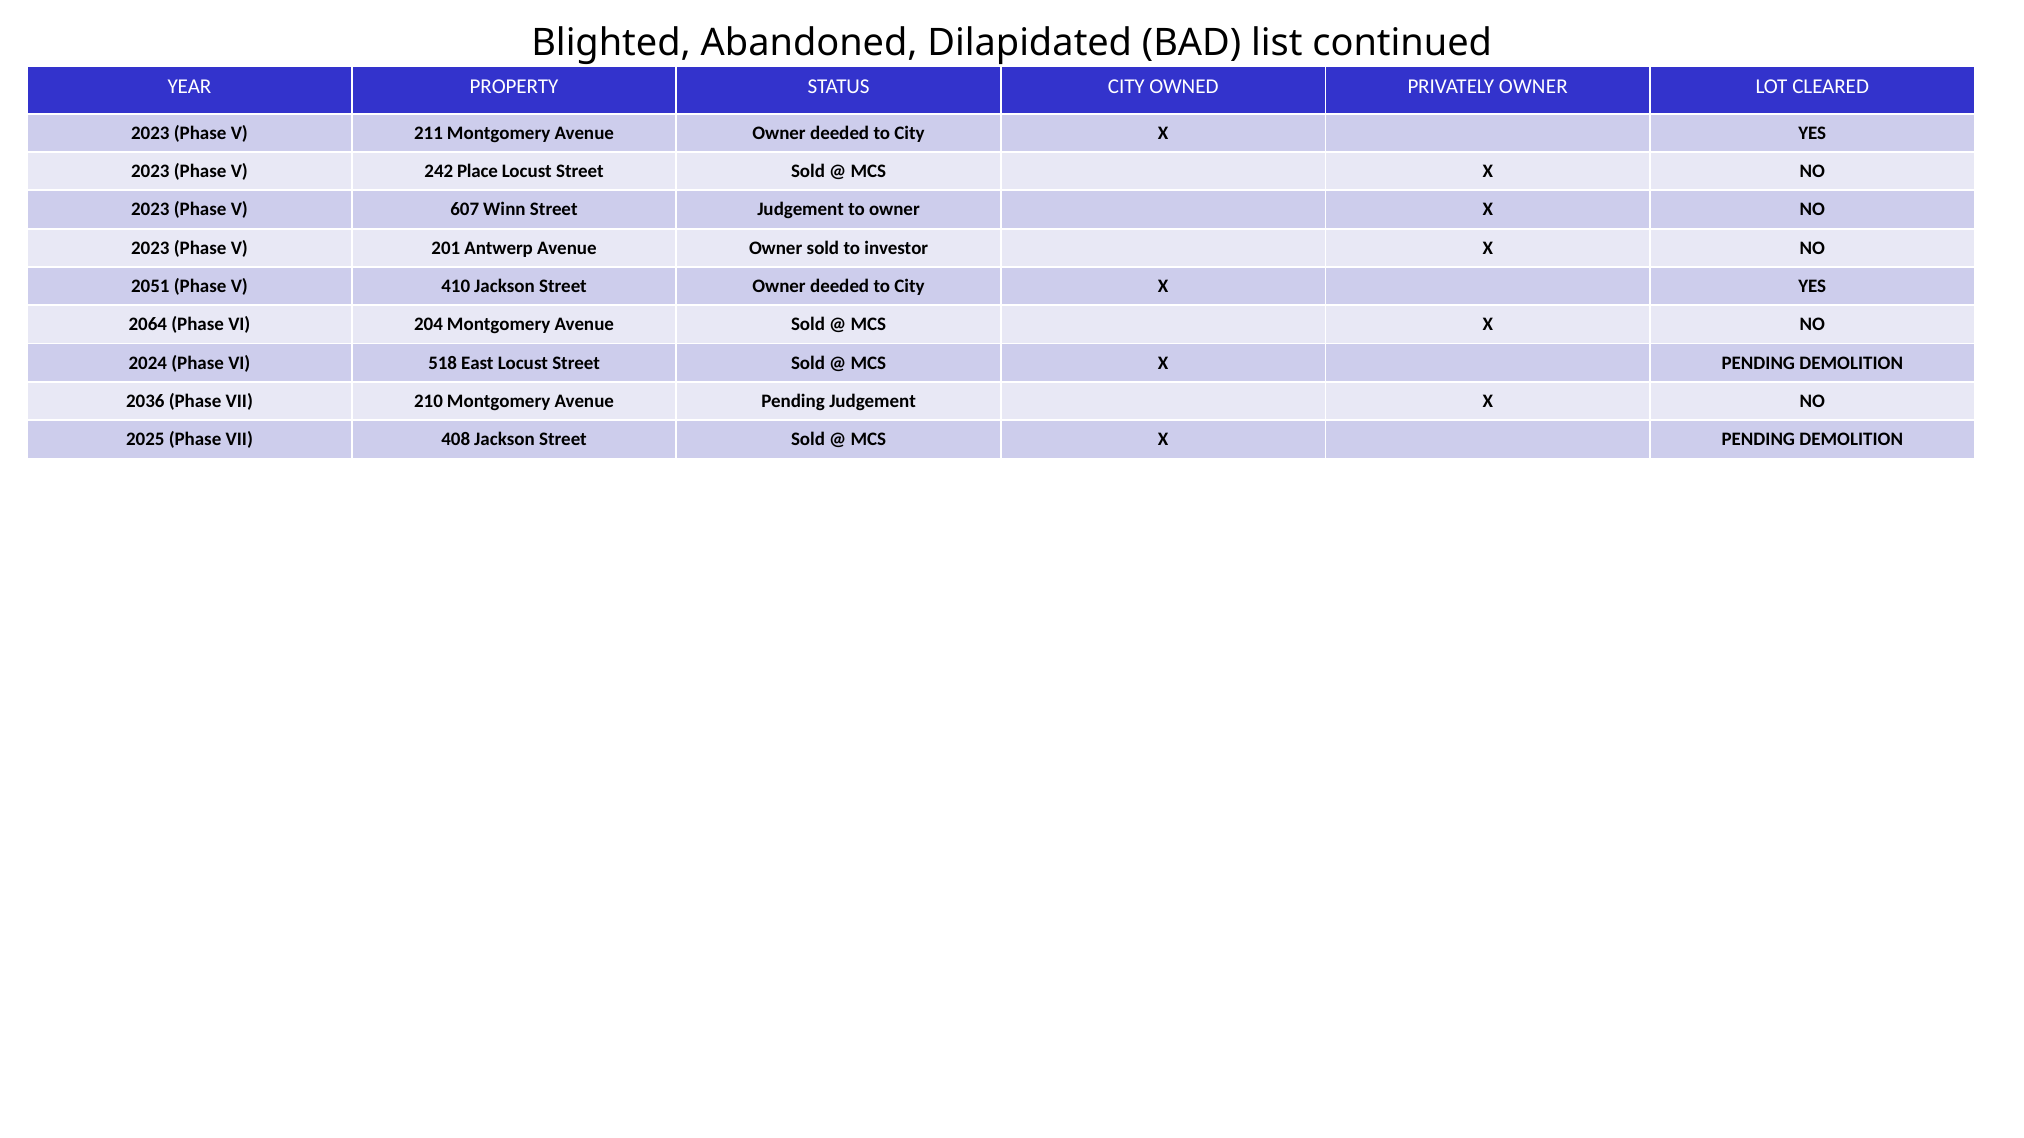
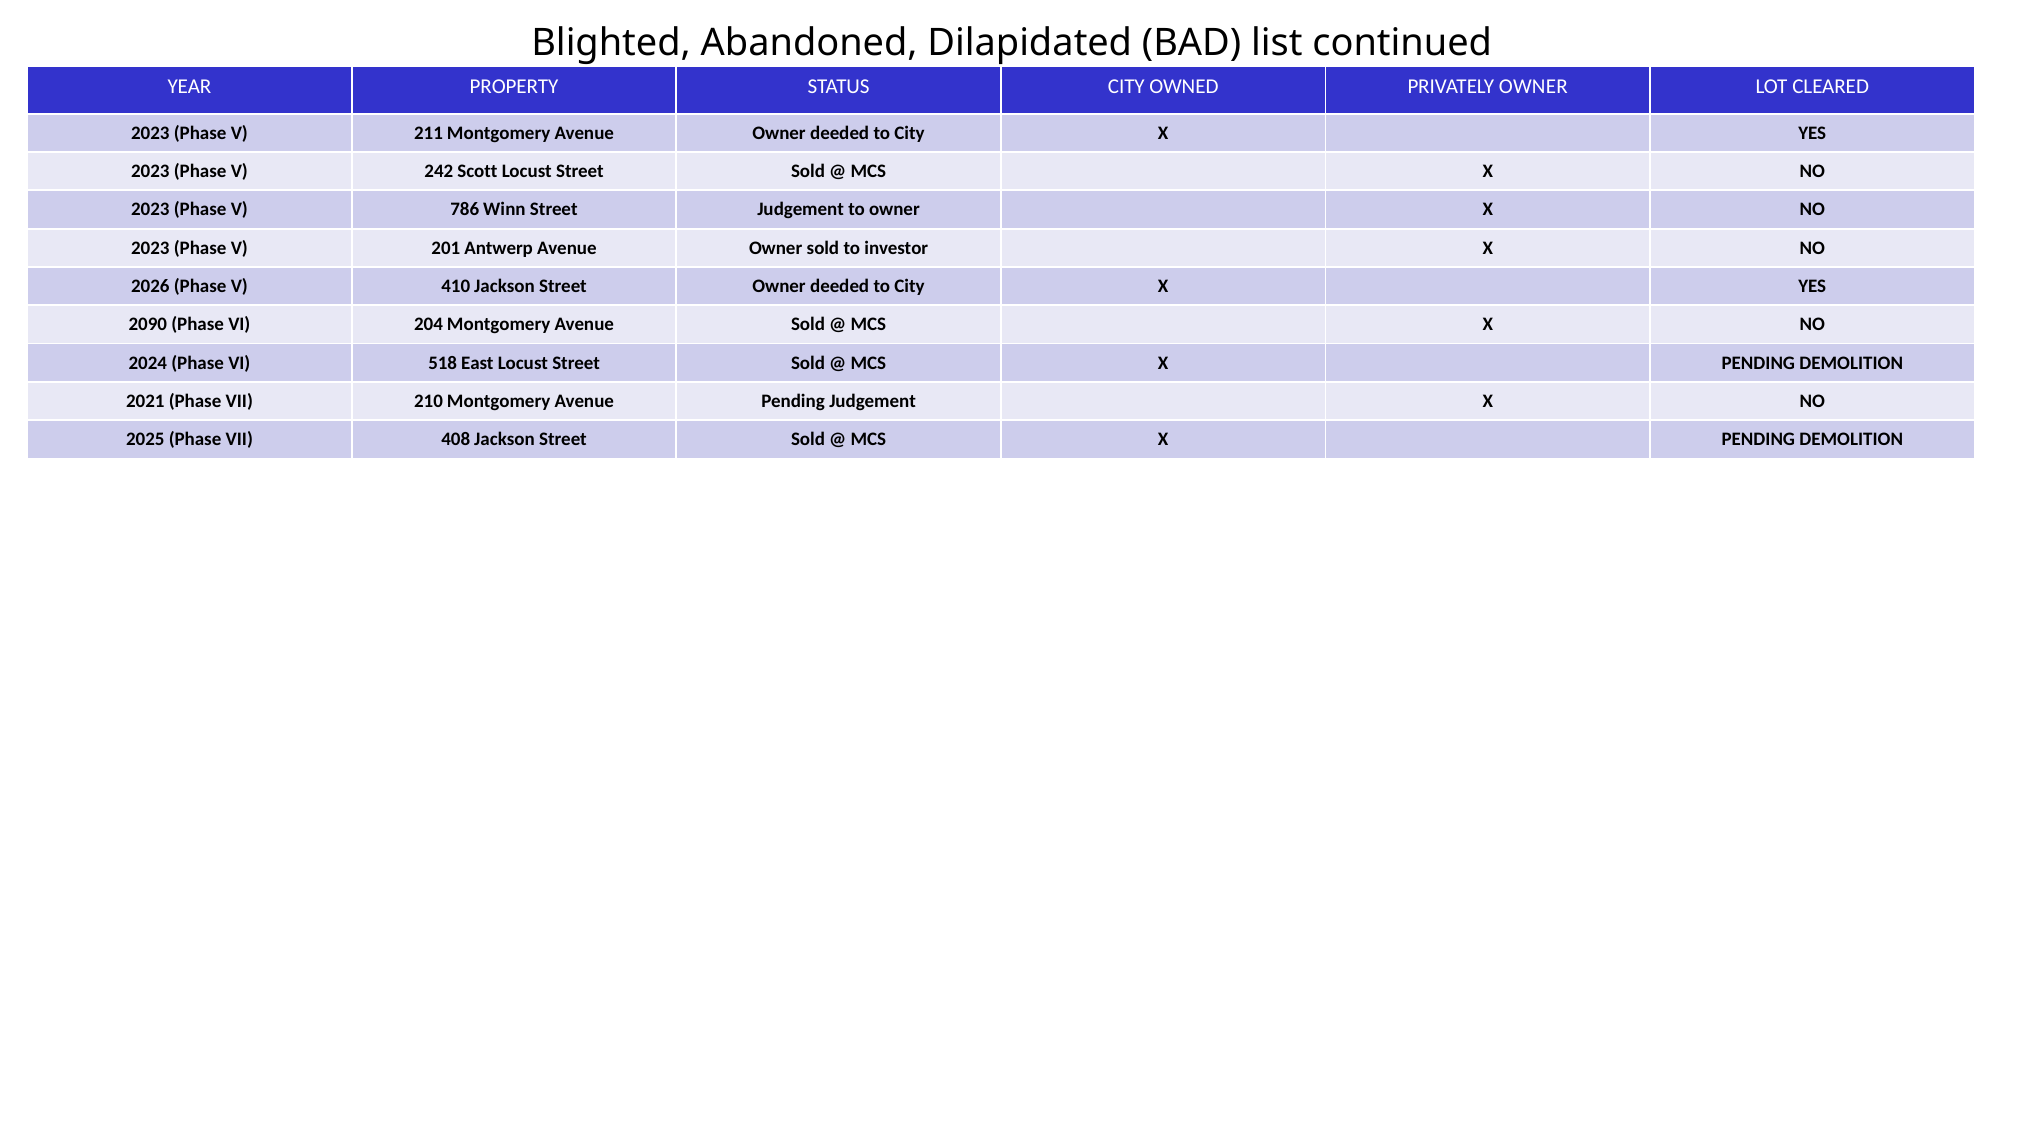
Place: Place -> Scott (477, 171)
607: 607 -> 786 (465, 210)
2051: 2051 -> 2026 (150, 286)
2064: 2064 -> 2090 (148, 325)
2036: 2036 -> 2021 (145, 401)
